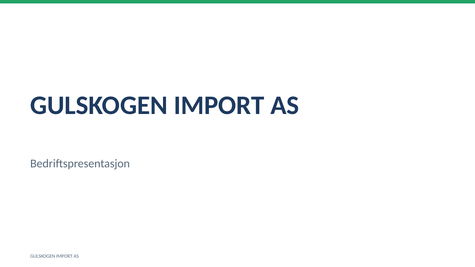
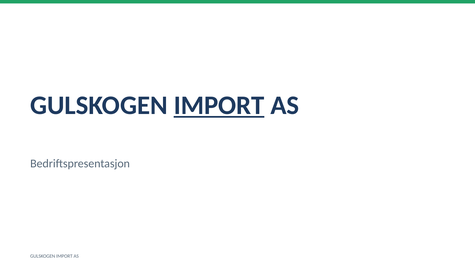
IMPORT underline: none -> present (219, 105)
